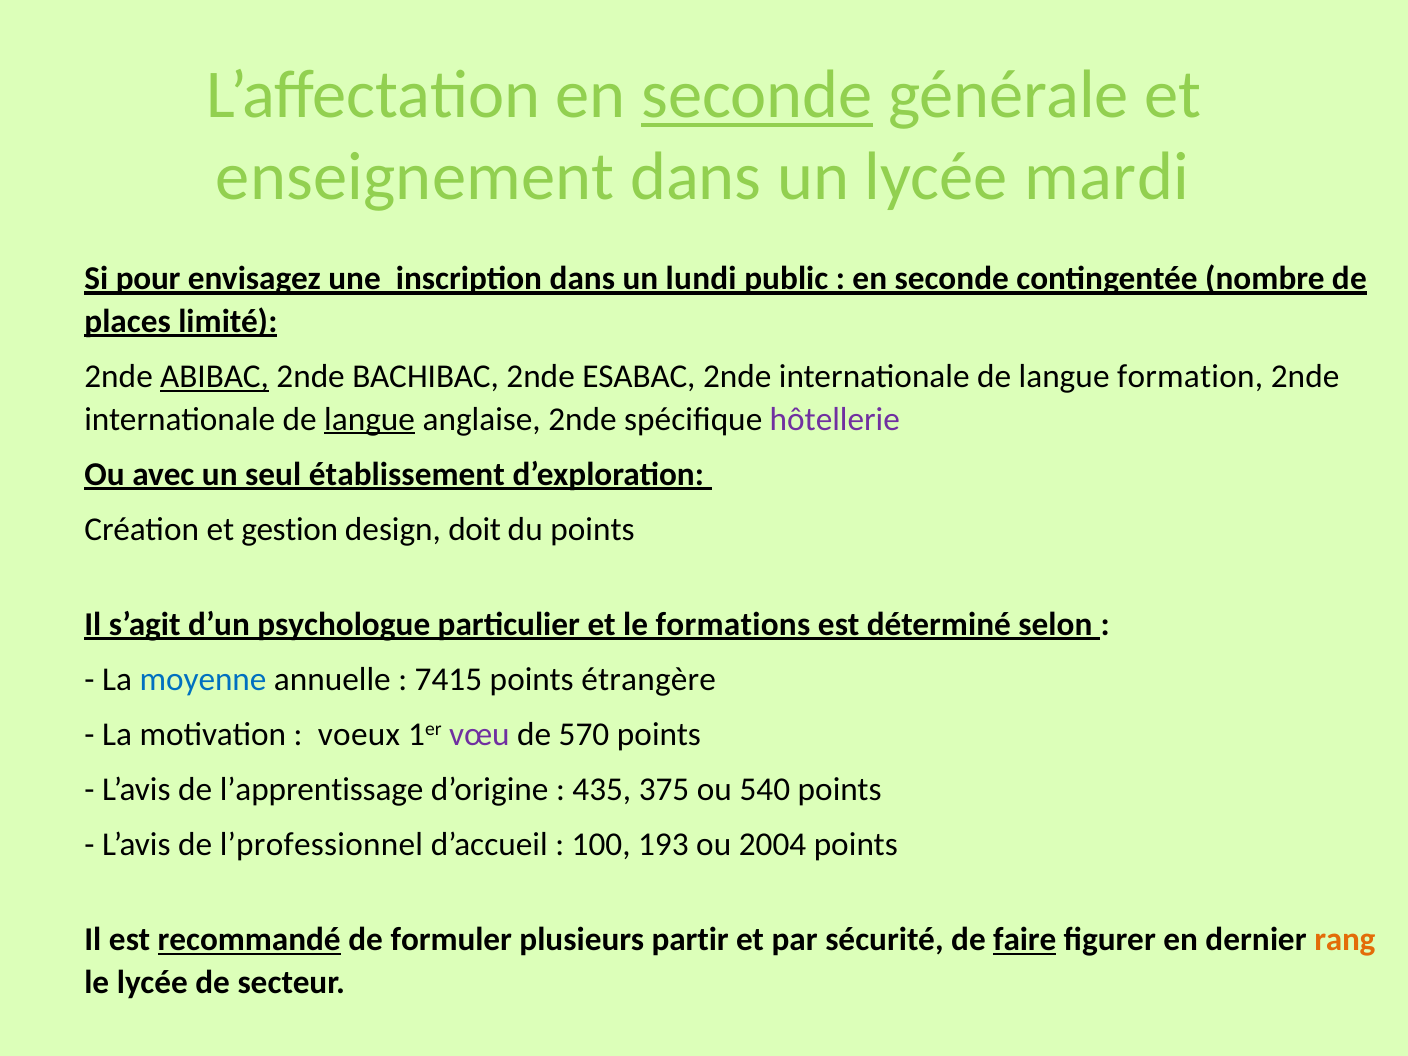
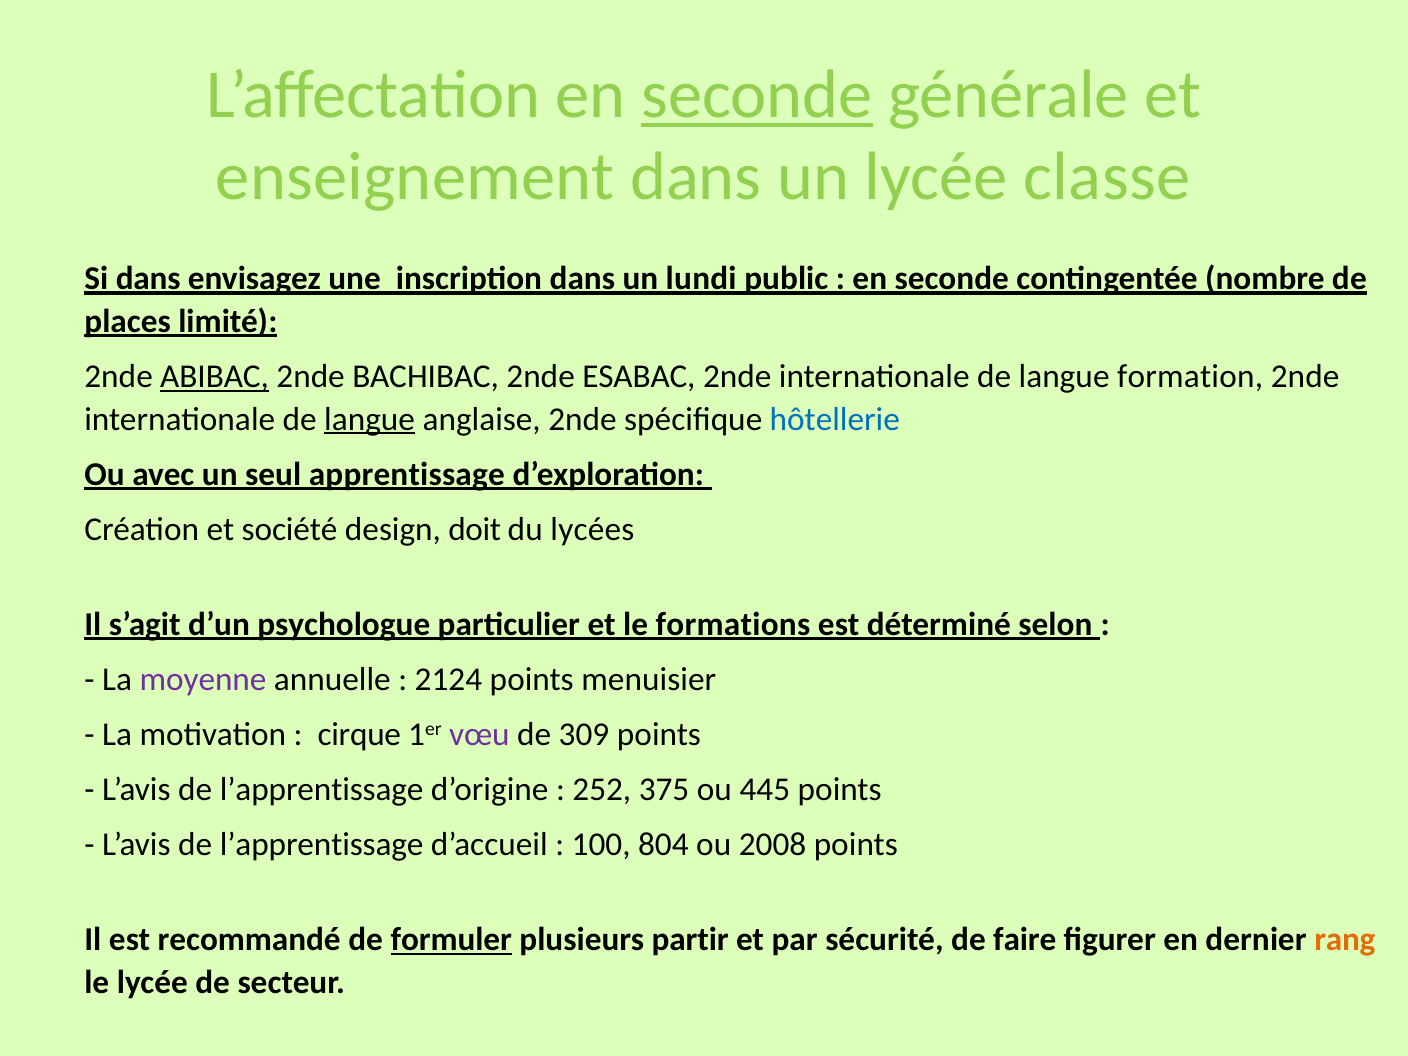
mardi: mardi -> classe (1107, 177)
Si pour: pour -> dans (148, 279)
hôtellerie colour: purple -> blue (835, 419)
établissement: établissement -> apprentissage (407, 474)
gestion: gestion -> société (290, 529)
du points: points -> lycées (592, 529)
moyenne colour: blue -> purple (203, 679)
7415: 7415 -> 2124 (448, 679)
étrangère: étrangère -> menuisier (649, 679)
voeux: voeux -> cirque (359, 735)
570: 570 -> 309 (584, 735)
435: 435 -> 252 (602, 790)
540: 540 -> 445 (765, 790)
l’professionnel: l’professionnel -> l’apprentissage (322, 845)
193: 193 -> 804 (663, 845)
2004: 2004 -> 2008 (773, 845)
recommandé underline: present -> none (249, 940)
formuler underline: none -> present (451, 940)
faire underline: present -> none (1025, 940)
